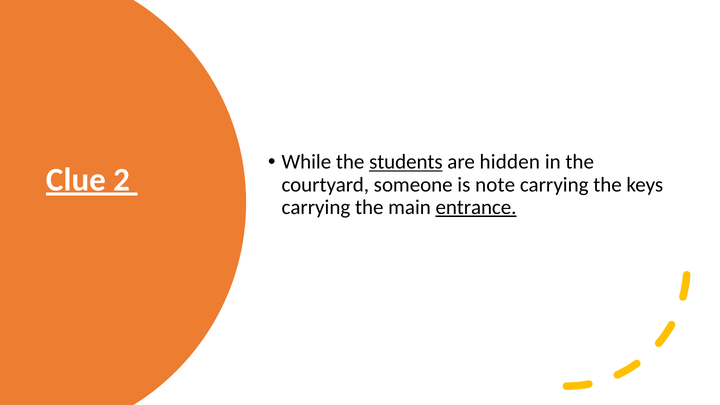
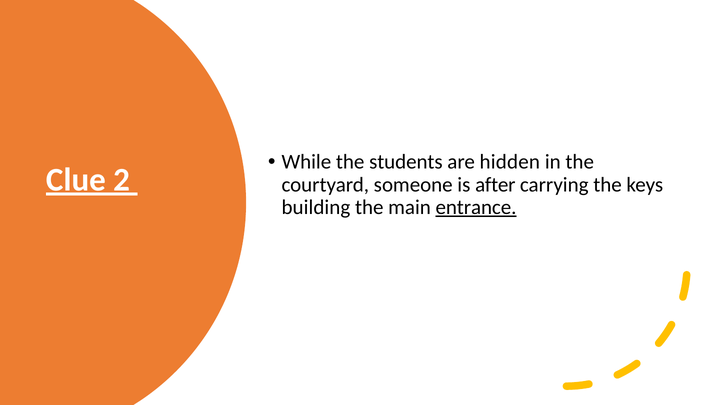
students underline: present -> none (406, 162)
note: note -> after (495, 185)
carrying: carrying -> building (316, 207)
